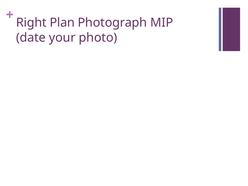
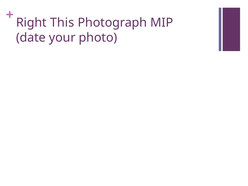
Plan: Plan -> This (62, 23)
